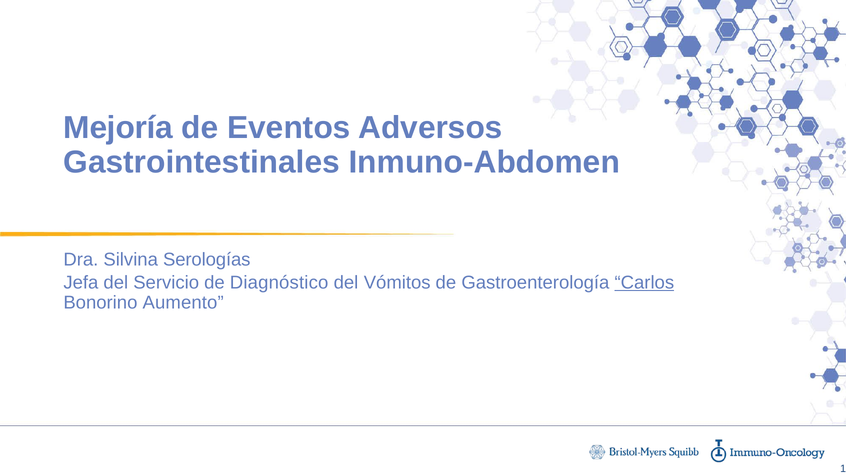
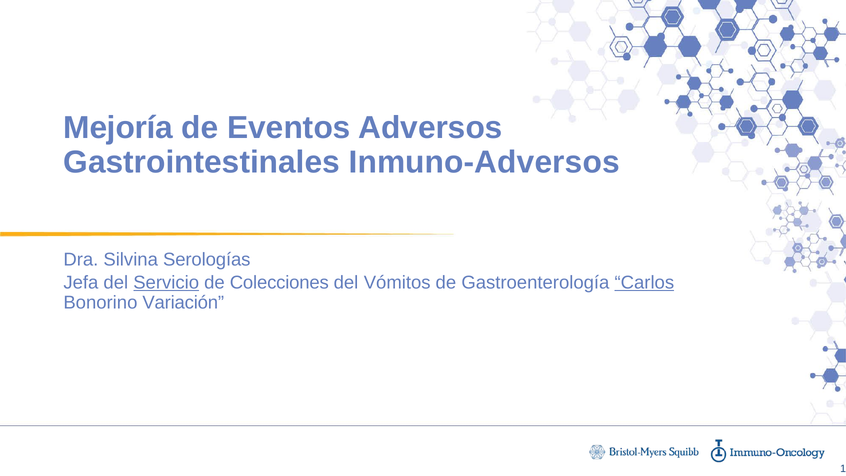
Inmuno-Abdomen: Inmuno-Abdomen -> Inmuno-Adversos (484, 162)
Servicio underline: none -> present (166, 283)
Diagnóstico: Diagnóstico -> Colecciones (279, 283)
Aumento: Aumento -> Variación (183, 303)
